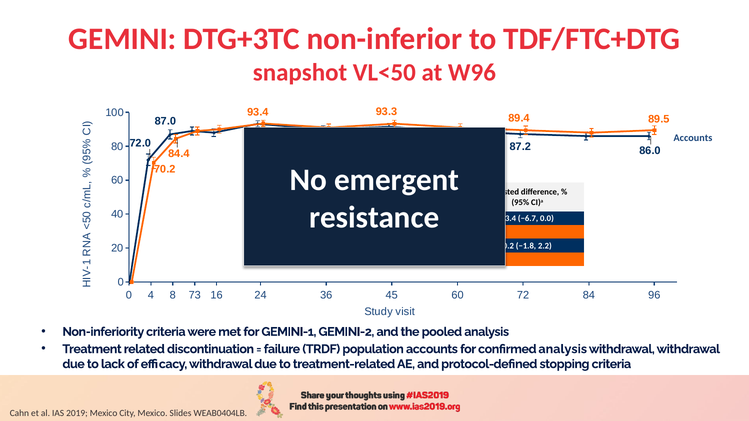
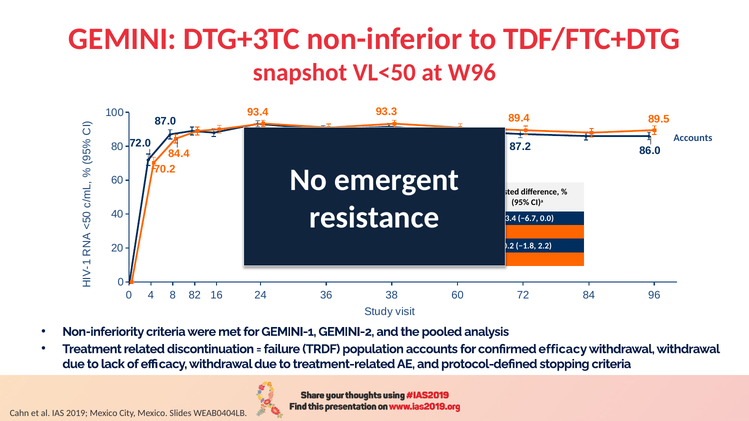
73: 73 -> 82 (195, 295)
45: 45 -> 38 (392, 295)
confirmed analysis: analysis -> efficacy (563, 349)
